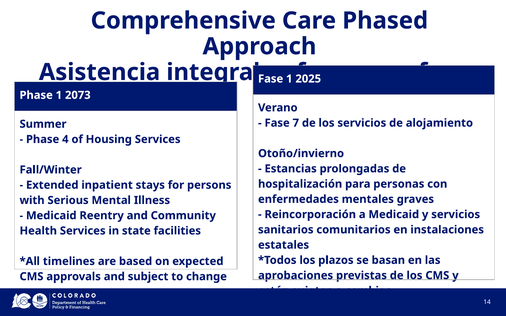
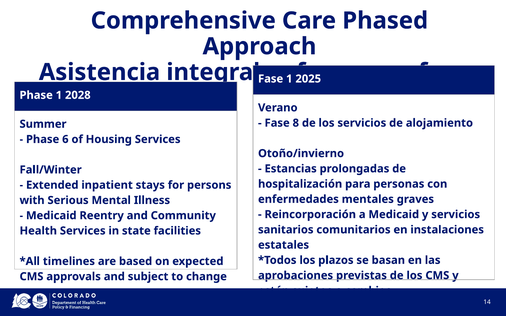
2073: 2073 -> 2028 (78, 95)
7: 7 -> 8 (296, 123)
4: 4 -> 6 (65, 139)
